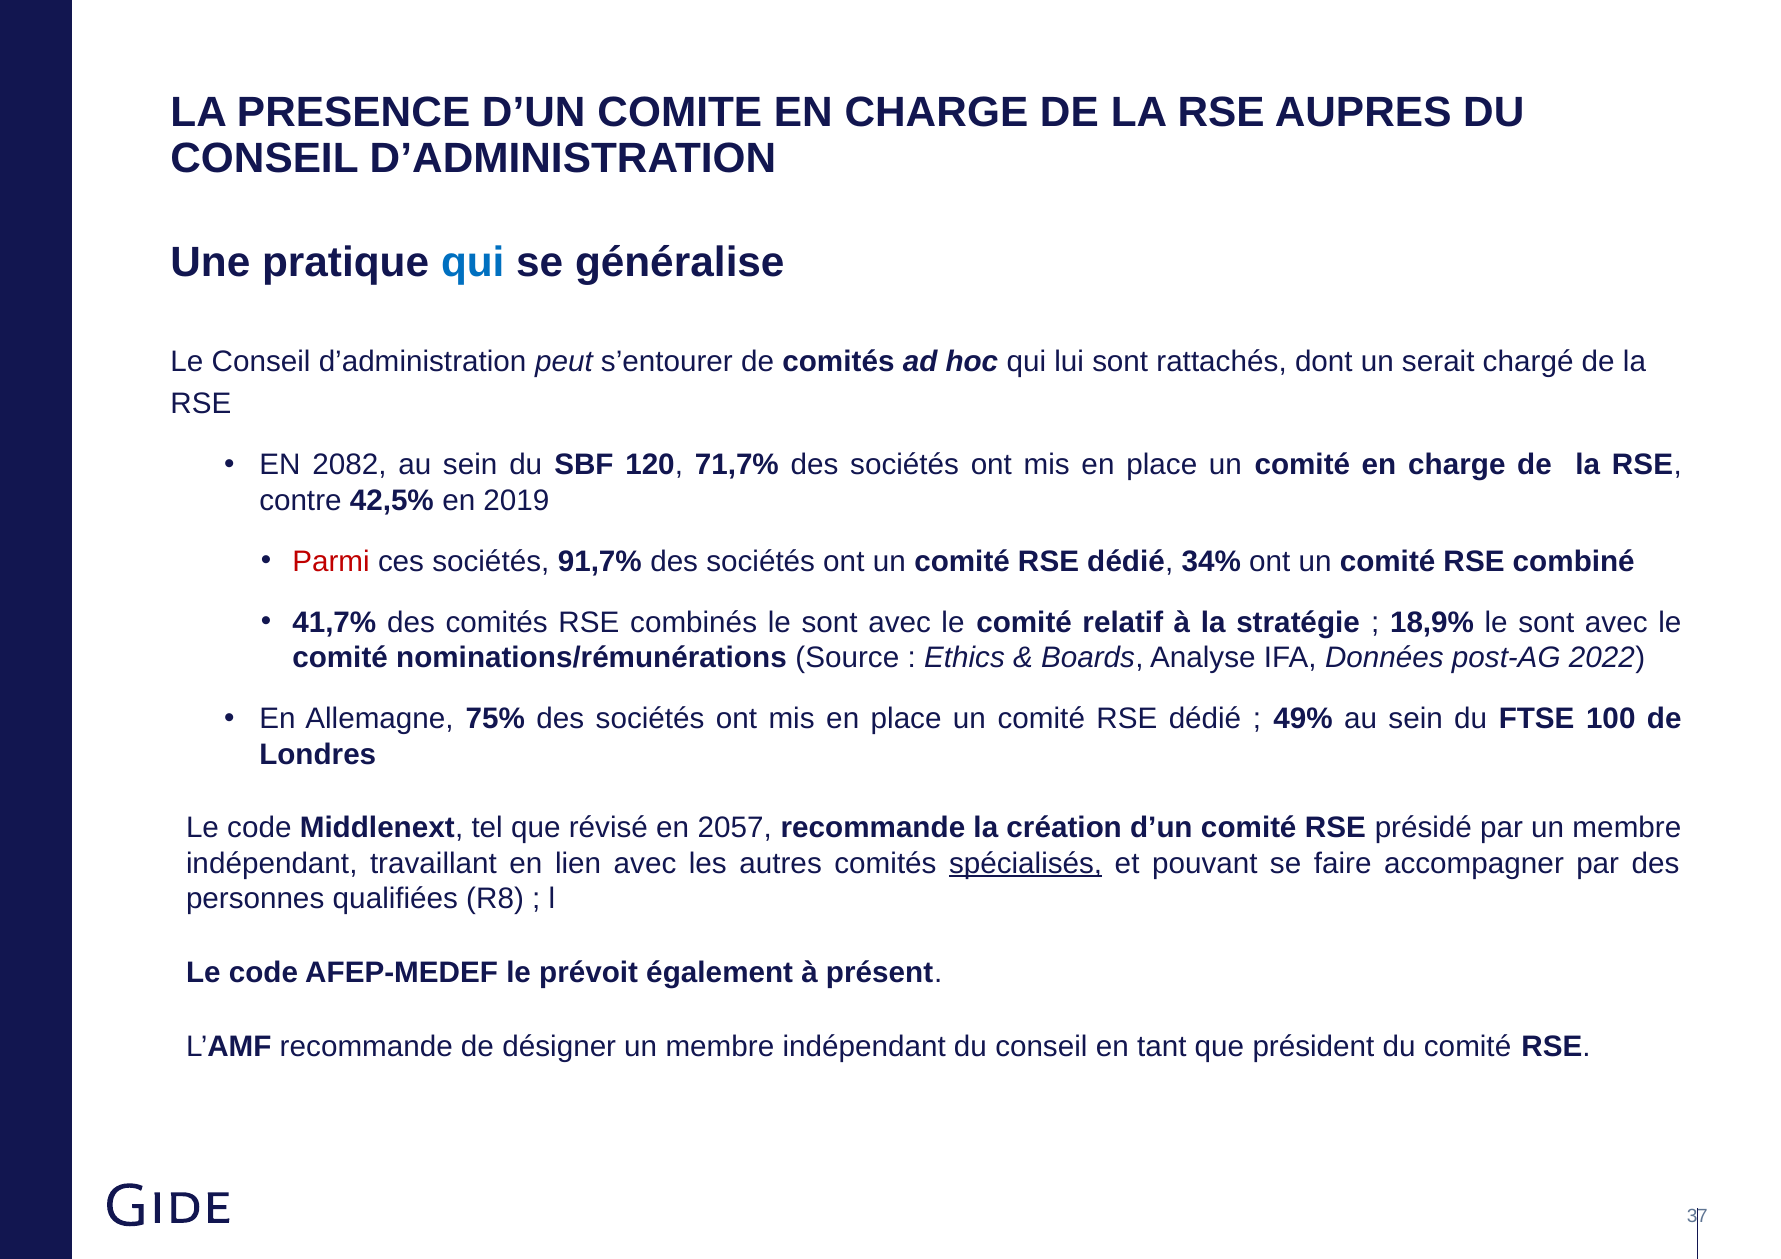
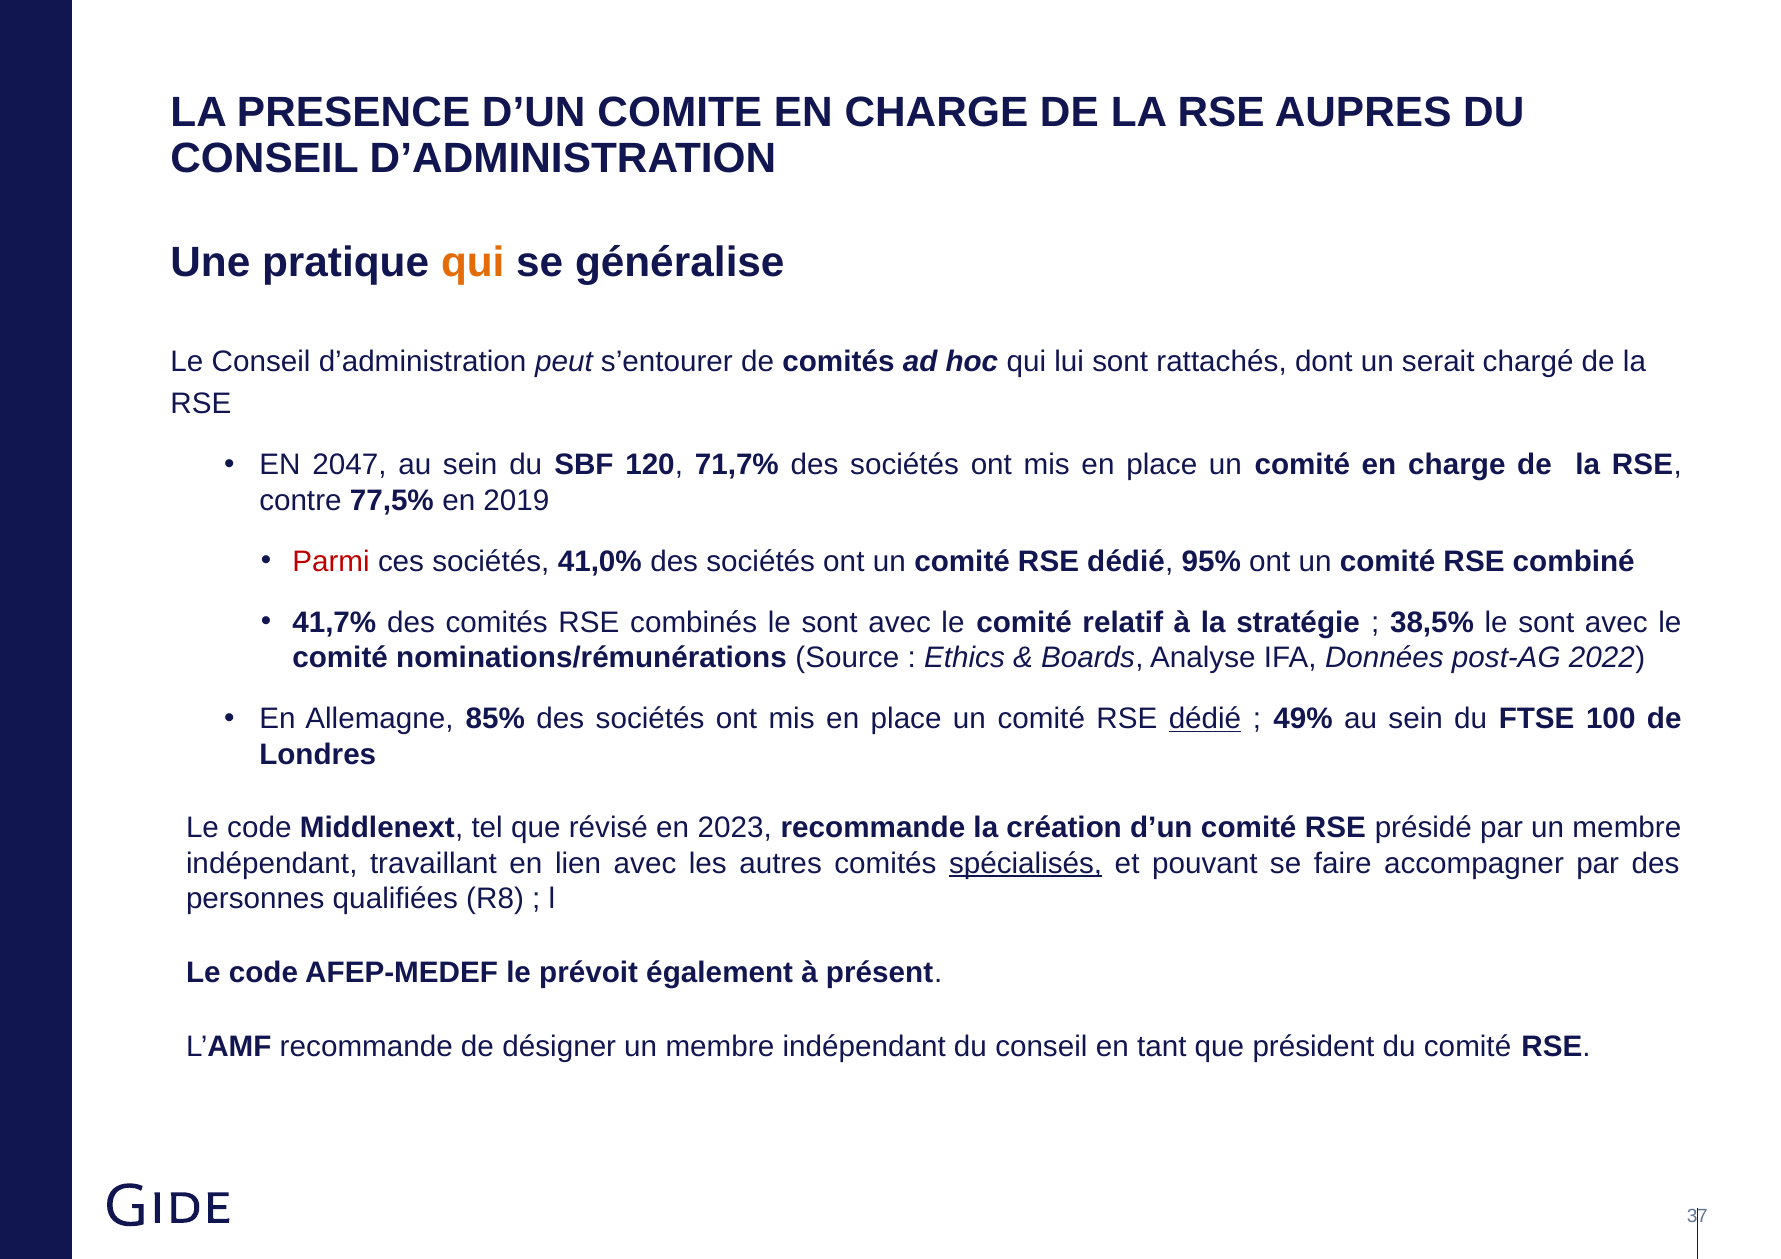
qui colour: blue -> orange (473, 263)
2082: 2082 -> 2047 (349, 465)
42,5%: 42,5% -> 77,5% (392, 500)
91,7%: 91,7% -> 41,0% (600, 561)
34%: 34% -> 95% (1211, 561)
18,9%: 18,9% -> 38,5% (1432, 622)
75%: 75% -> 85% (495, 719)
dédié underline: none -> present (1205, 719)
2057: 2057 -> 2023 (735, 828)
